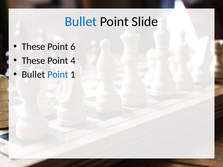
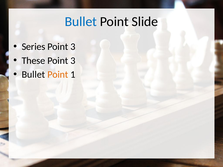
These: These -> Series (33, 47)
6: 6 -> 3 (73, 47)
4: 4 -> 3 (73, 61)
Point colour: blue -> orange (58, 75)
